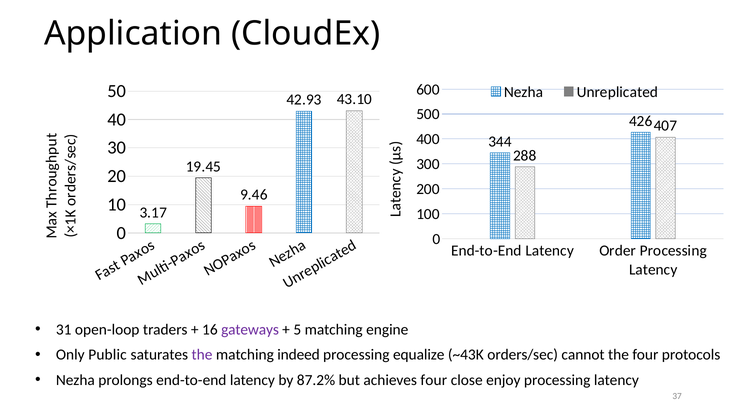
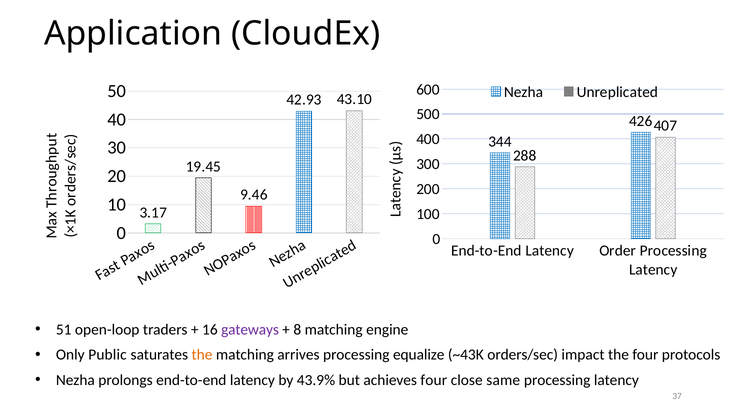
31: 31 -> 51 (64, 330)
5: 5 -> 8 (297, 330)
the colour: purple -> orange (202, 355)
indeed: indeed -> arrives (298, 355)
cannot: cannot -> impact (583, 355)
87.2%: 87.2% -> 43.9% (316, 380)
enjoy: enjoy -> same (503, 380)
